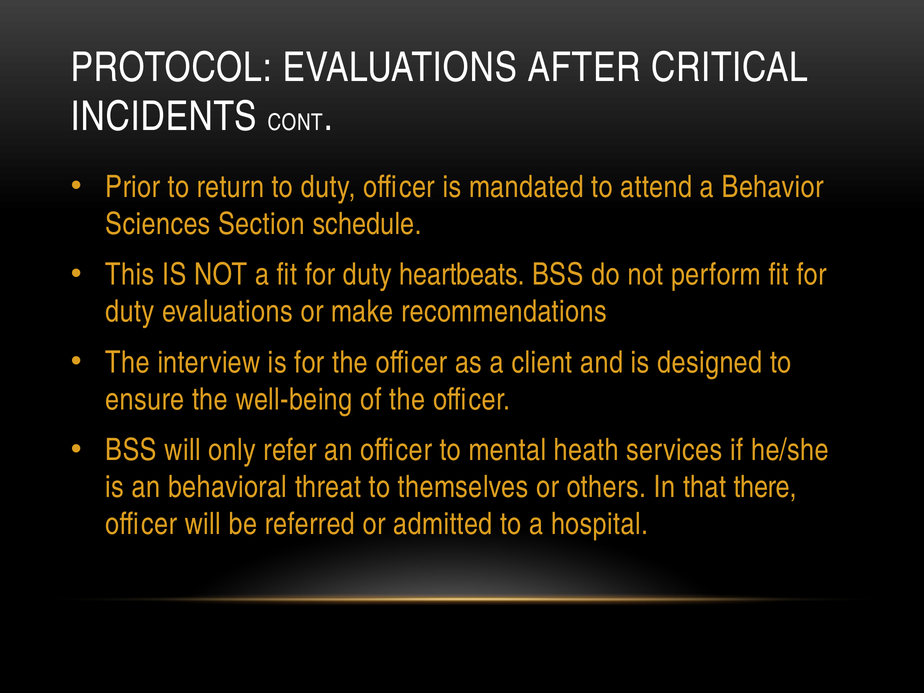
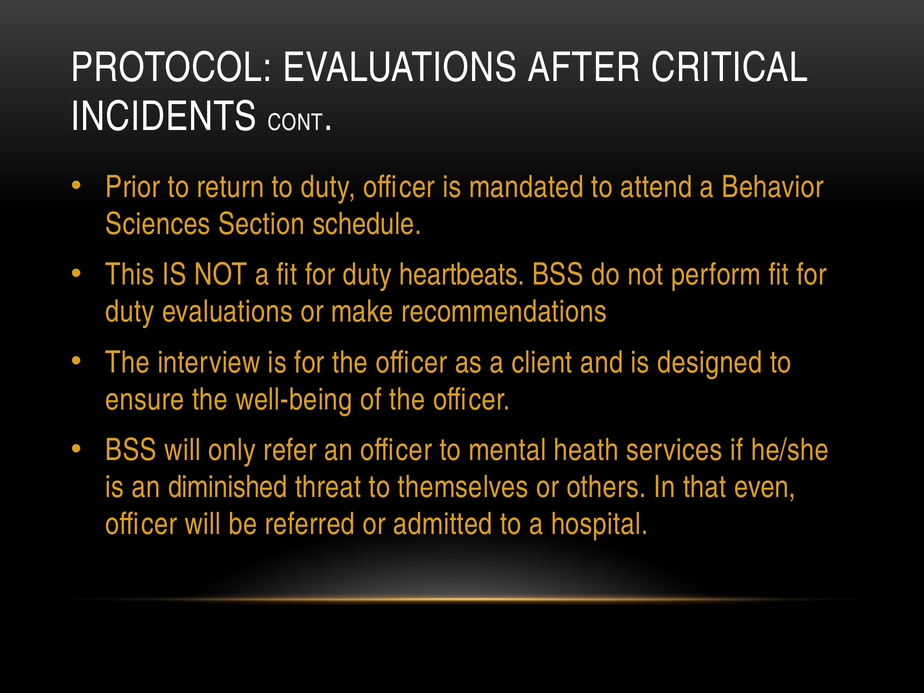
behavioral: behavioral -> diminished (228, 487)
there: there -> even (765, 487)
